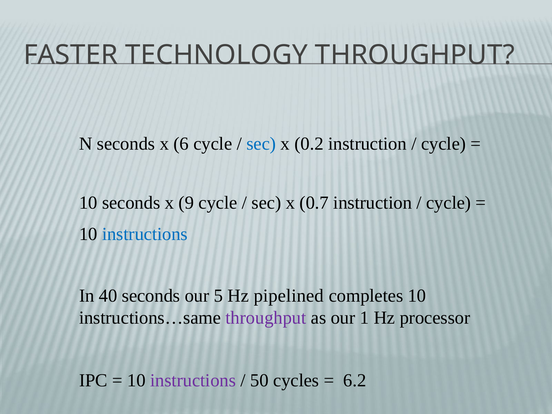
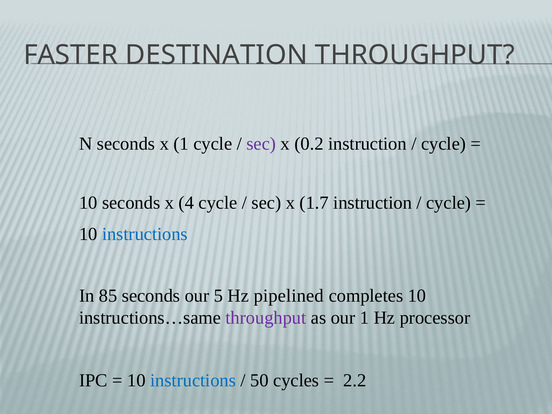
TECHNOLOGY: TECHNOLOGY -> DESTINATION (216, 55)
x 6: 6 -> 1 (181, 144)
sec colour: blue -> purple (261, 144)
9: 9 -> 4 (186, 203)
0.7: 0.7 -> 1.7 (314, 203)
40: 40 -> 85 (108, 296)
instructions colour: purple -> blue (193, 380)
6.2: 6.2 -> 2.2 (355, 380)
